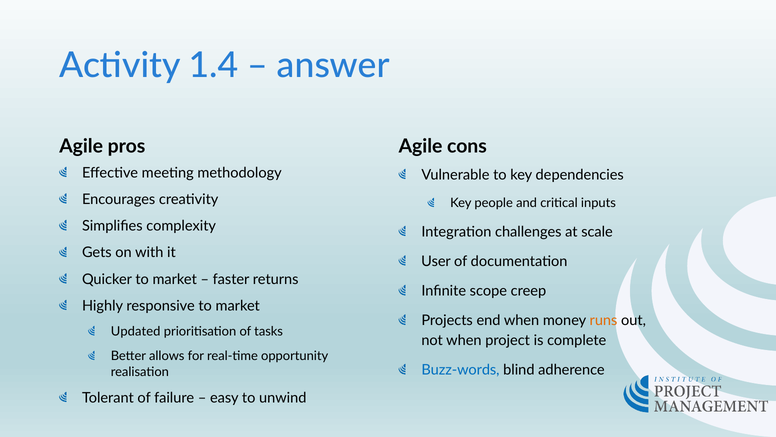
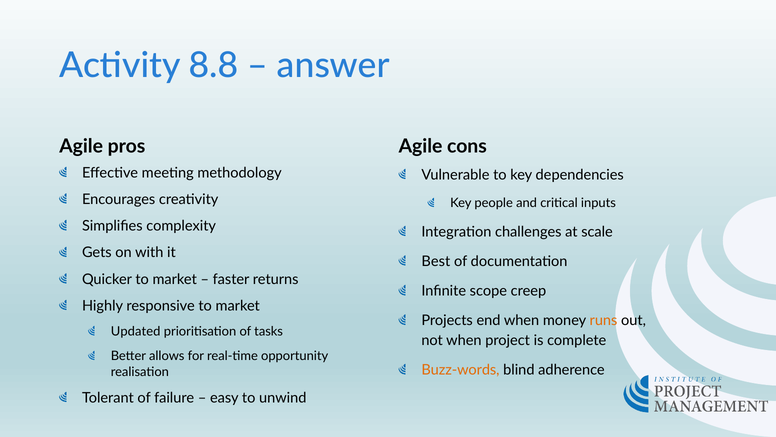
1.4: 1.4 -> 8.8 (213, 65)
User: User -> Best (436, 261)
Buzz-words colour: blue -> orange (460, 370)
